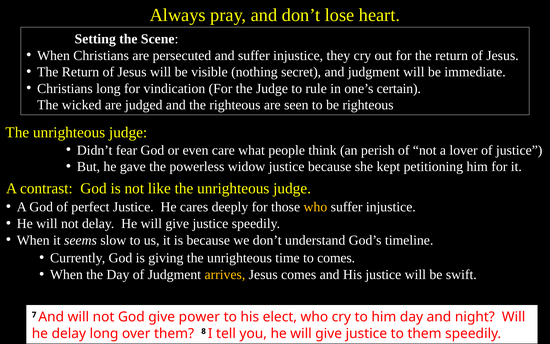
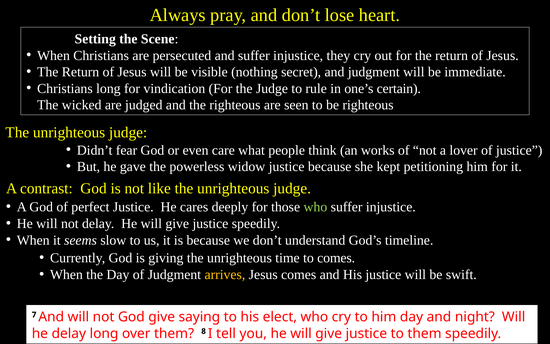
perish: perish -> works (378, 150)
who colour: yellow -> light green (315, 207)
power: power -> saying (199, 317)
